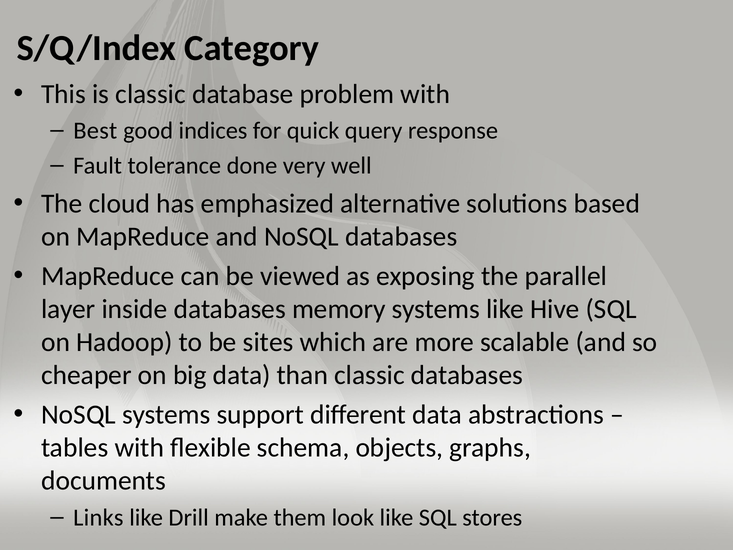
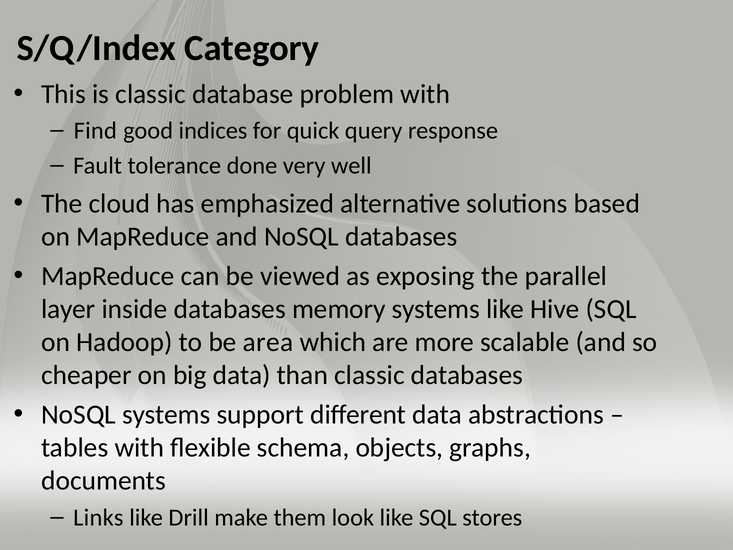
Best: Best -> Find (95, 131)
sites: sites -> area (268, 342)
